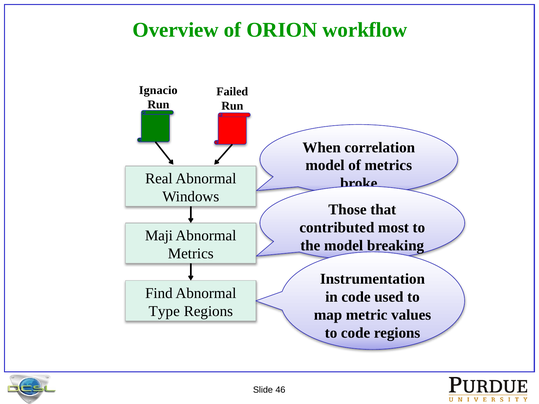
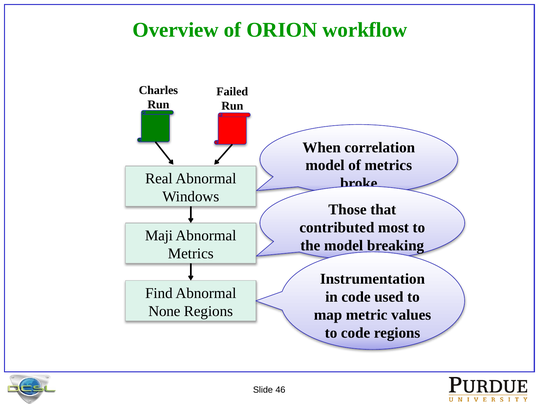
Ignacio: Ignacio -> Charles (158, 90)
Type: Type -> None (164, 311)
